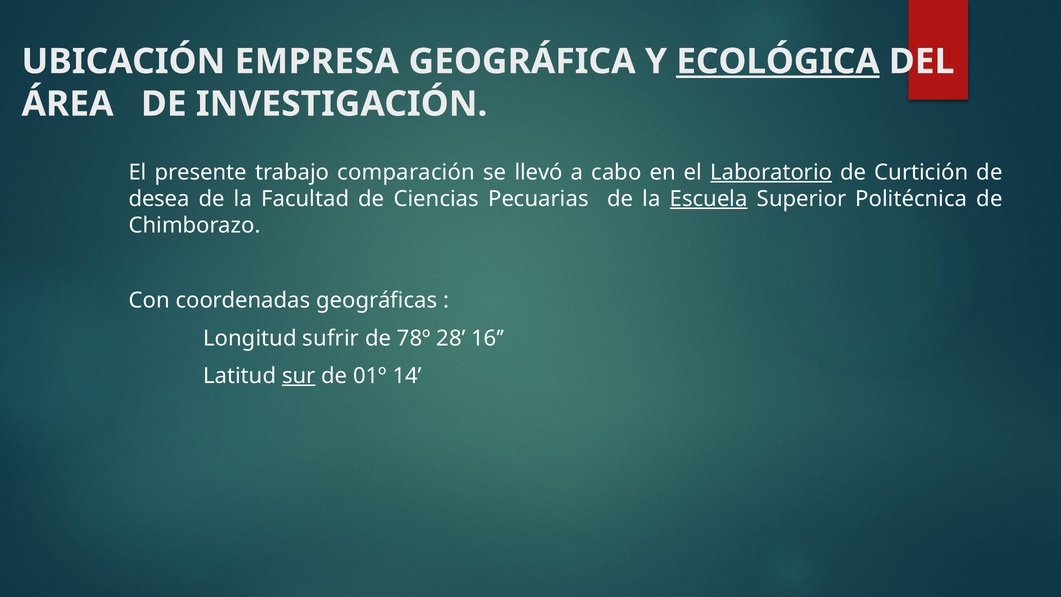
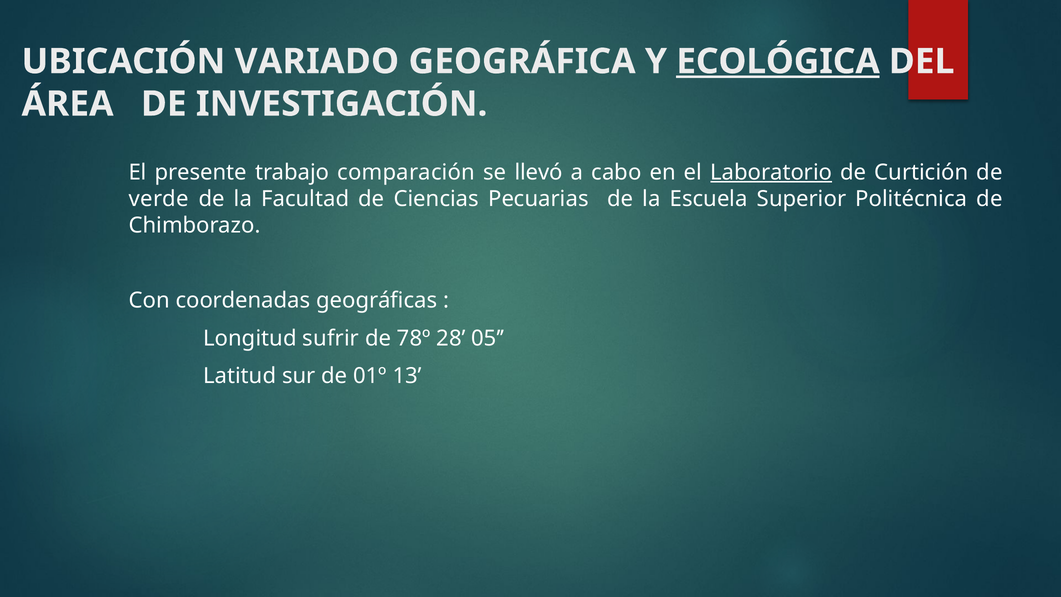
EMPRESA: EMPRESA -> VARIADO (317, 61)
desea: desea -> verde (159, 199)
Escuela underline: present -> none (709, 199)
16: 16 -> 05 (488, 338)
sur underline: present -> none (299, 376)
14: 14 -> 13 (407, 376)
